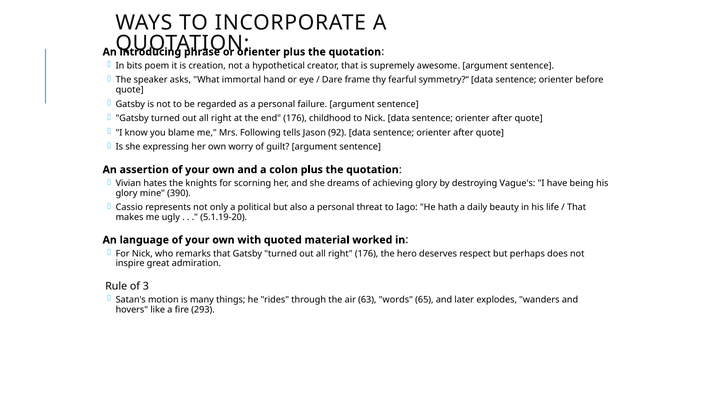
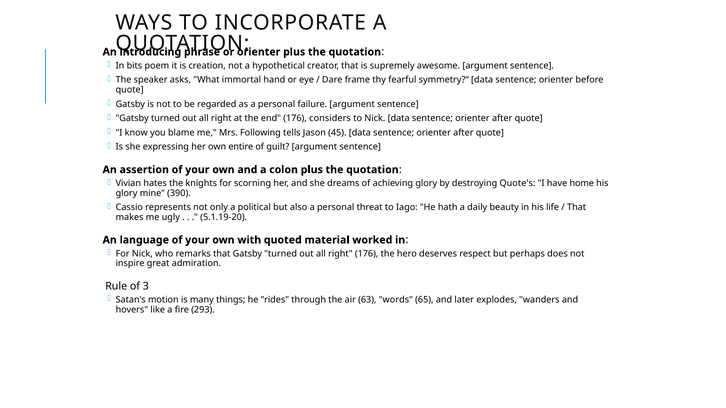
childhood: childhood -> considers (330, 118)
92: 92 -> 45 (337, 133)
worry: worry -> entire (241, 147)
Vague's: Vague's -> Quote's (517, 184)
being: being -> home (582, 184)
